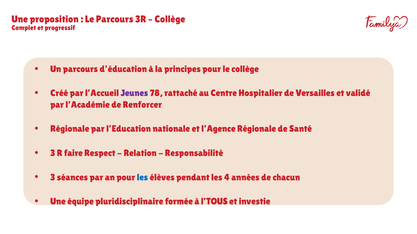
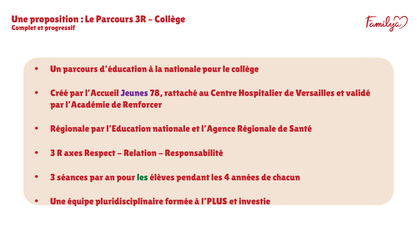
la principes: principes -> nationale (182, 69)
faire: faire -> axes (73, 153)
les colour: blue -> green (142, 178)
l’TOUS: l’TOUS -> l’PLUS (214, 202)
